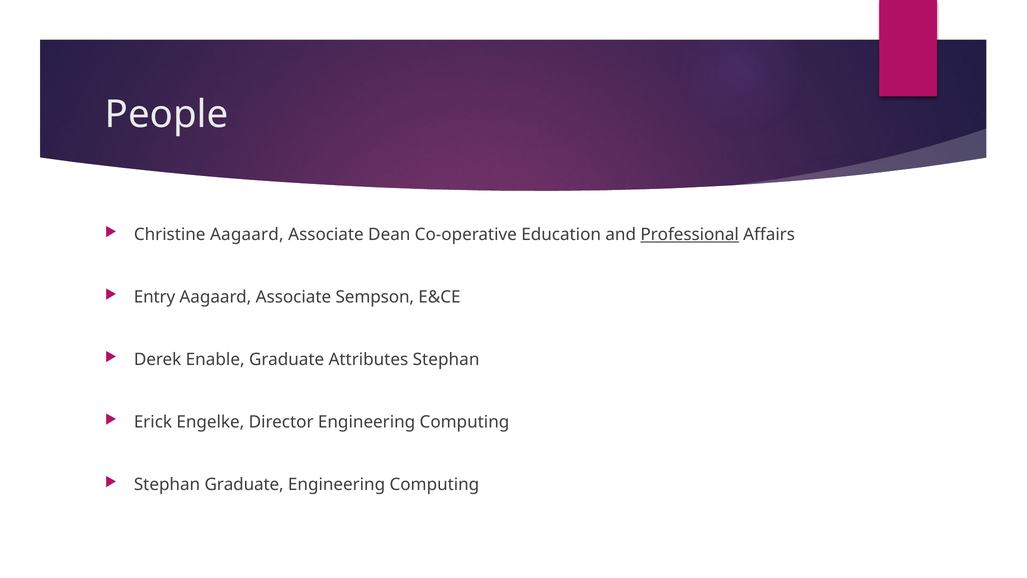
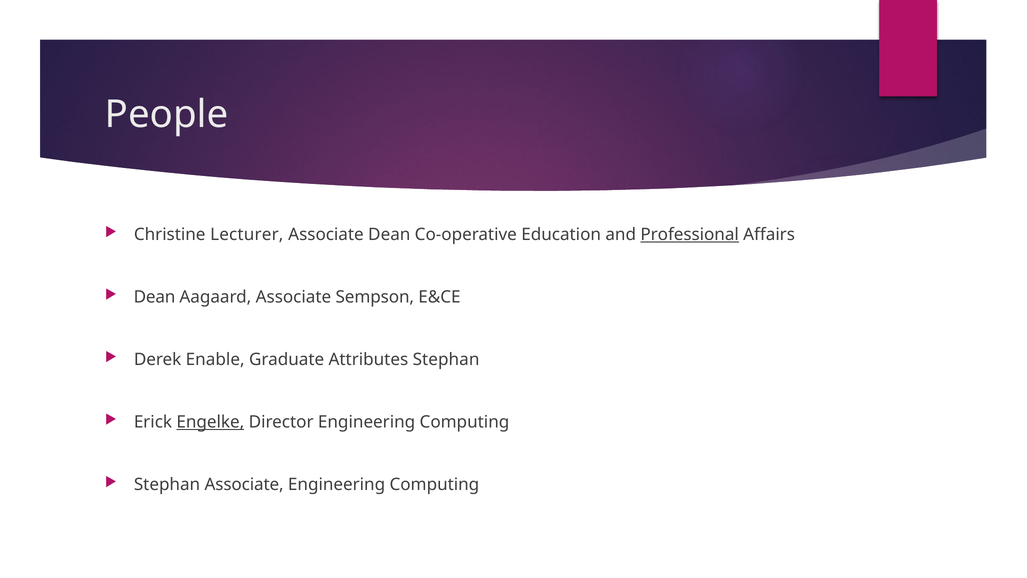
Christine Aagaard: Aagaard -> Lecturer (247, 235)
Entry: Entry -> Dean (155, 297)
Engelke underline: none -> present (210, 422)
Stephan Graduate: Graduate -> Associate (244, 484)
